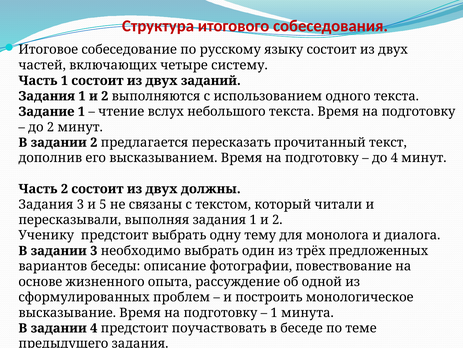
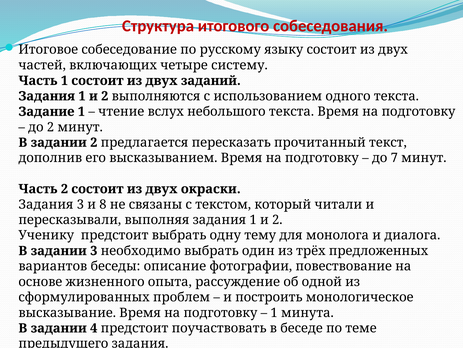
до 4: 4 -> 7 (394, 158)
должны: должны -> окраски (211, 189)
5: 5 -> 8 (103, 204)
